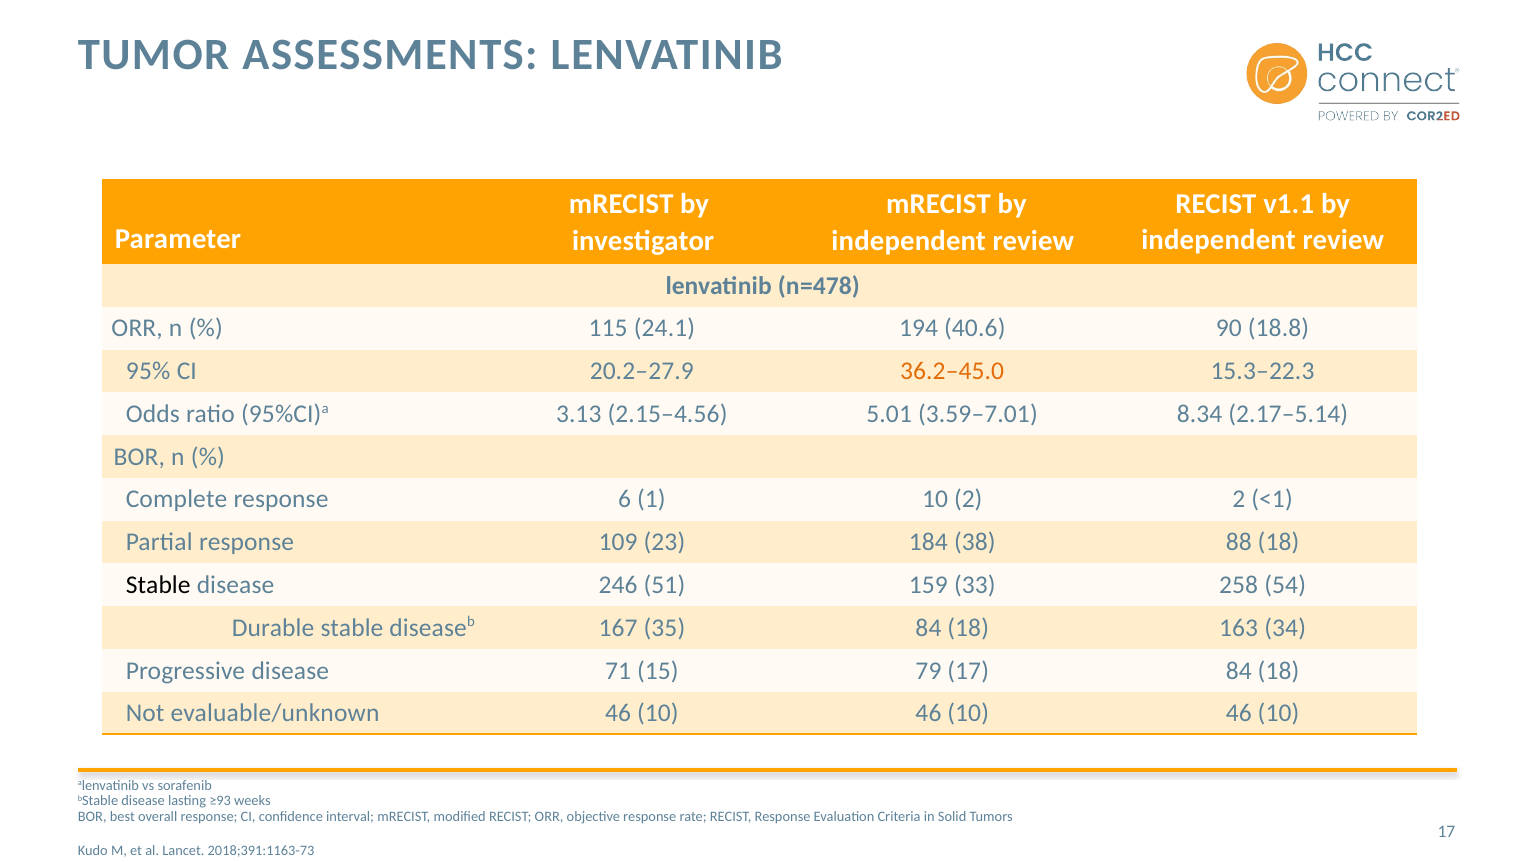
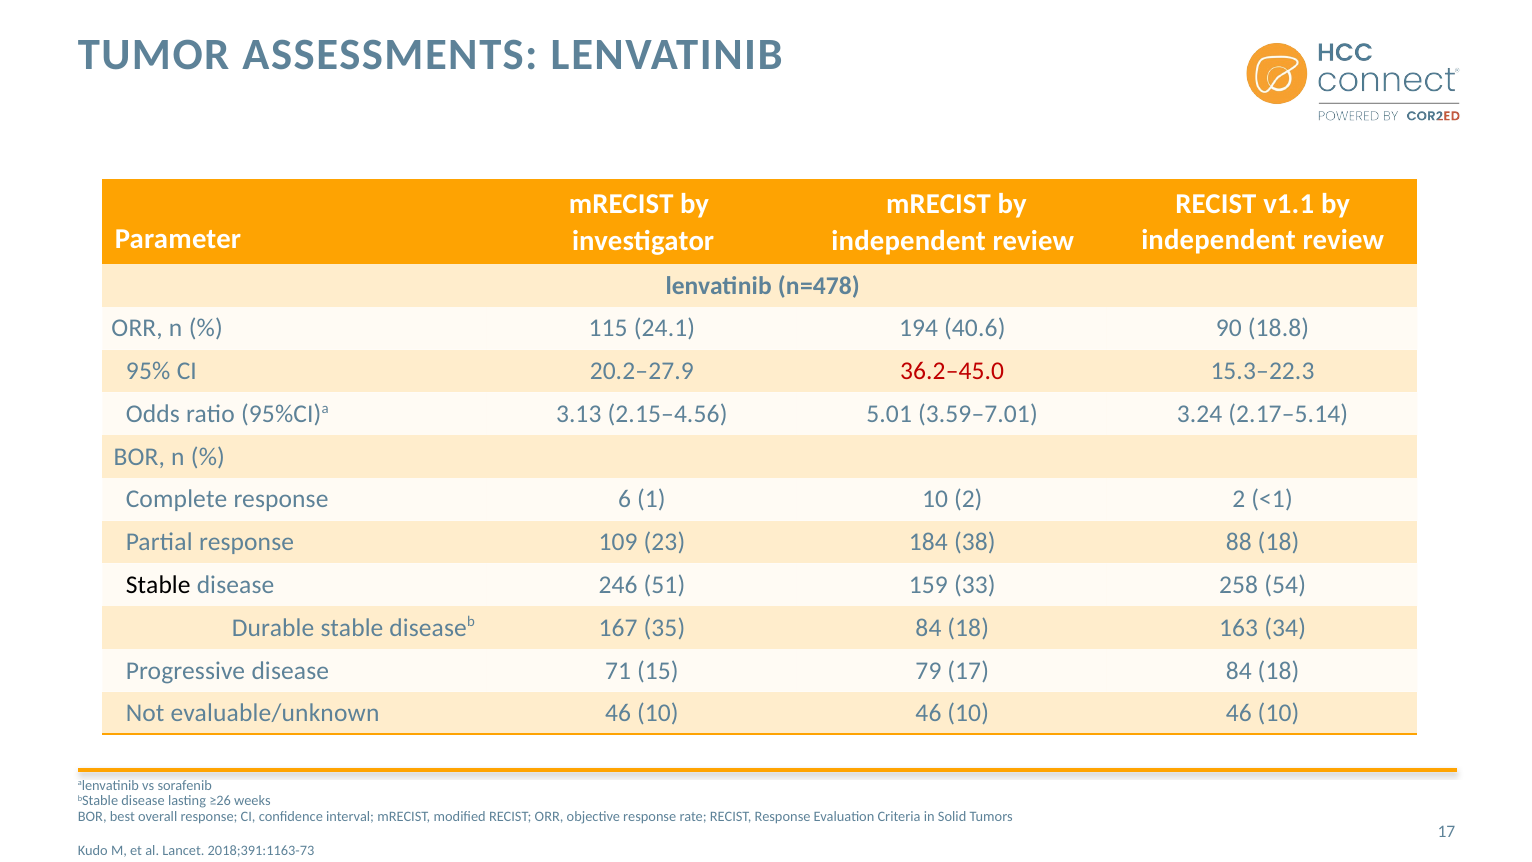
36.2–45.0 colour: orange -> red (952, 371)
8.34: 8.34 -> 3.24 (1199, 414)
≥93: ≥93 -> ≥26 (220, 801)
